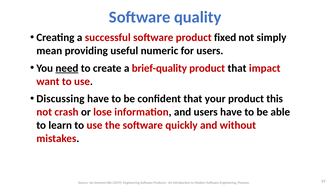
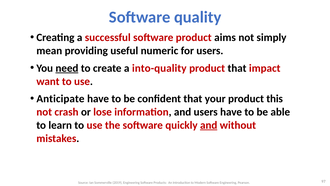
fixed: fixed -> aims (225, 37)
brief-quality: brief-quality -> into-quality (159, 68)
Discussing: Discussing -> Anticipate (60, 99)
and underline: none -> present (209, 125)
